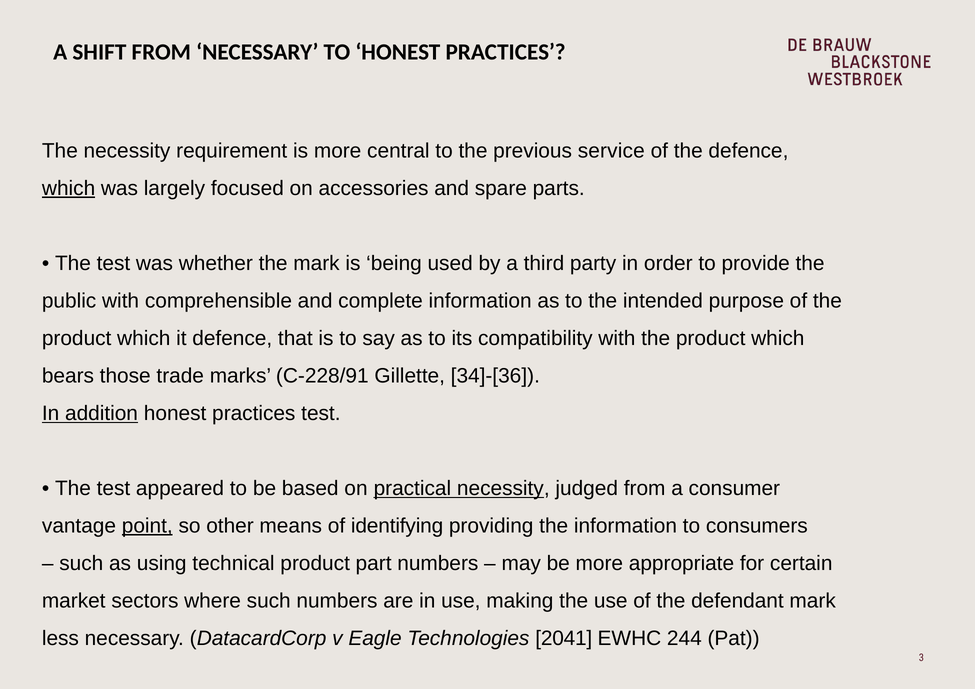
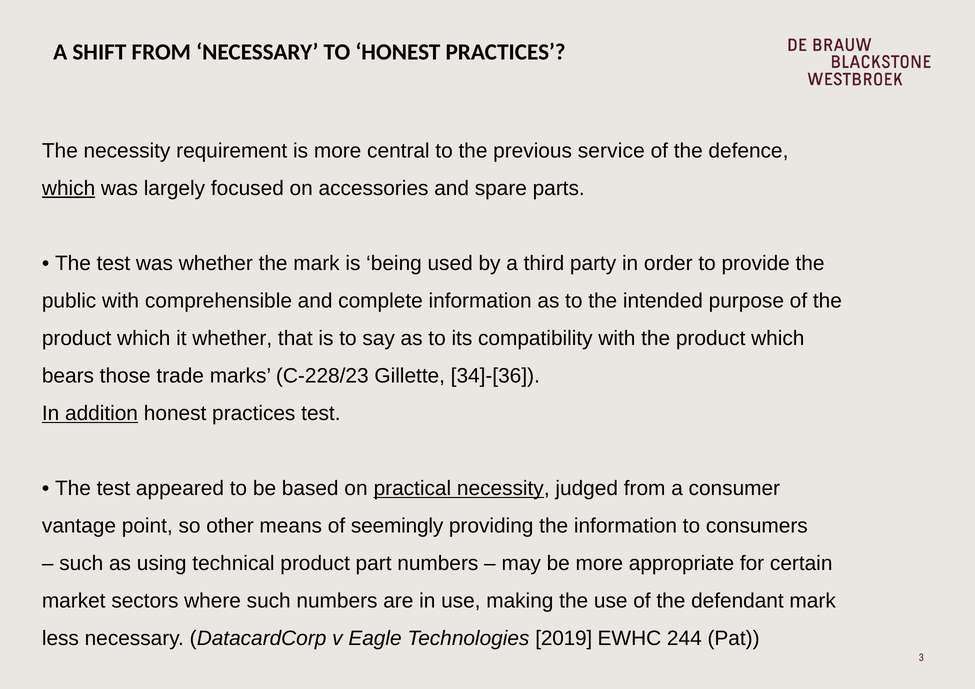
it defence: defence -> whether (232, 338)
C-228/91: C-228/91 -> C-228/23 (322, 376)
point underline: present -> none (147, 526)
identifying: identifying -> seemingly (397, 526)
2041: 2041 -> 2019 (564, 639)
